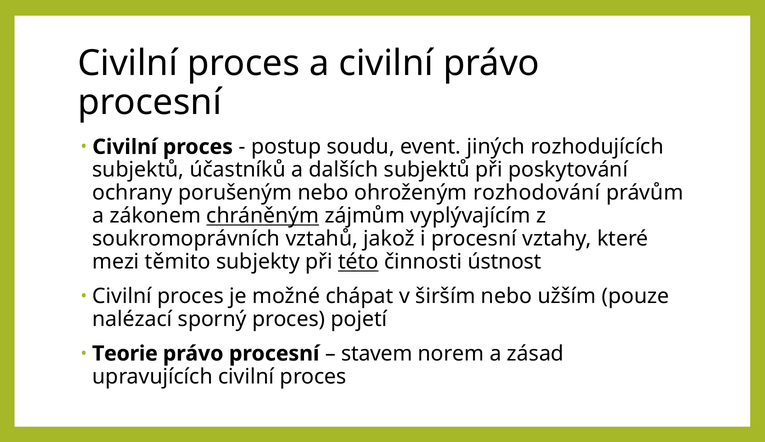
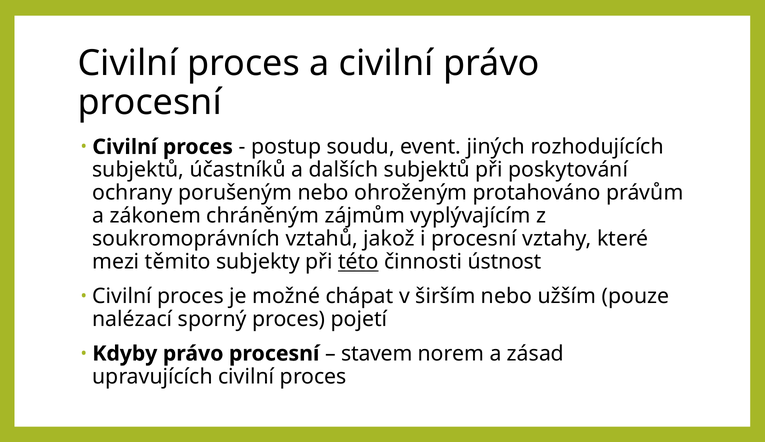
rozhodování: rozhodování -> protahováno (537, 193)
chráněným underline: present -> none (263, 216)
Teorie: Teorie -> Kdyby (125, 353)
